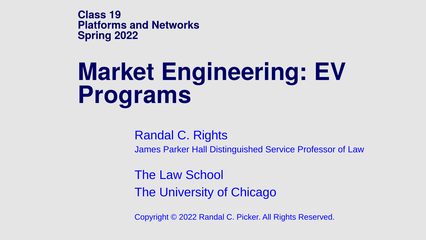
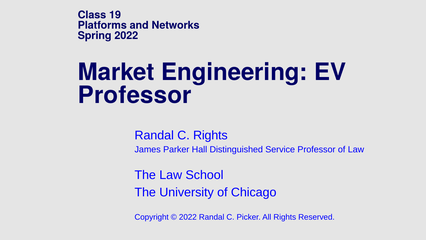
Programs: Programs -> Professor (135, 95)
